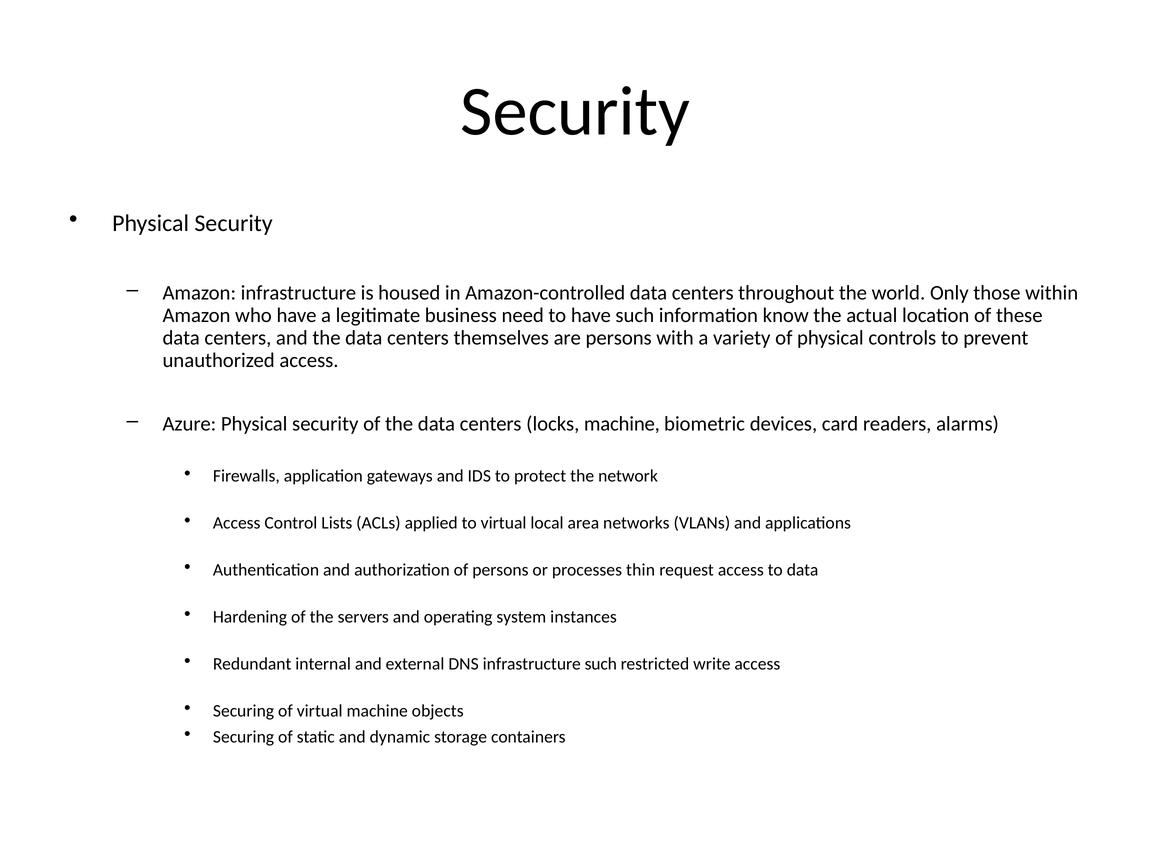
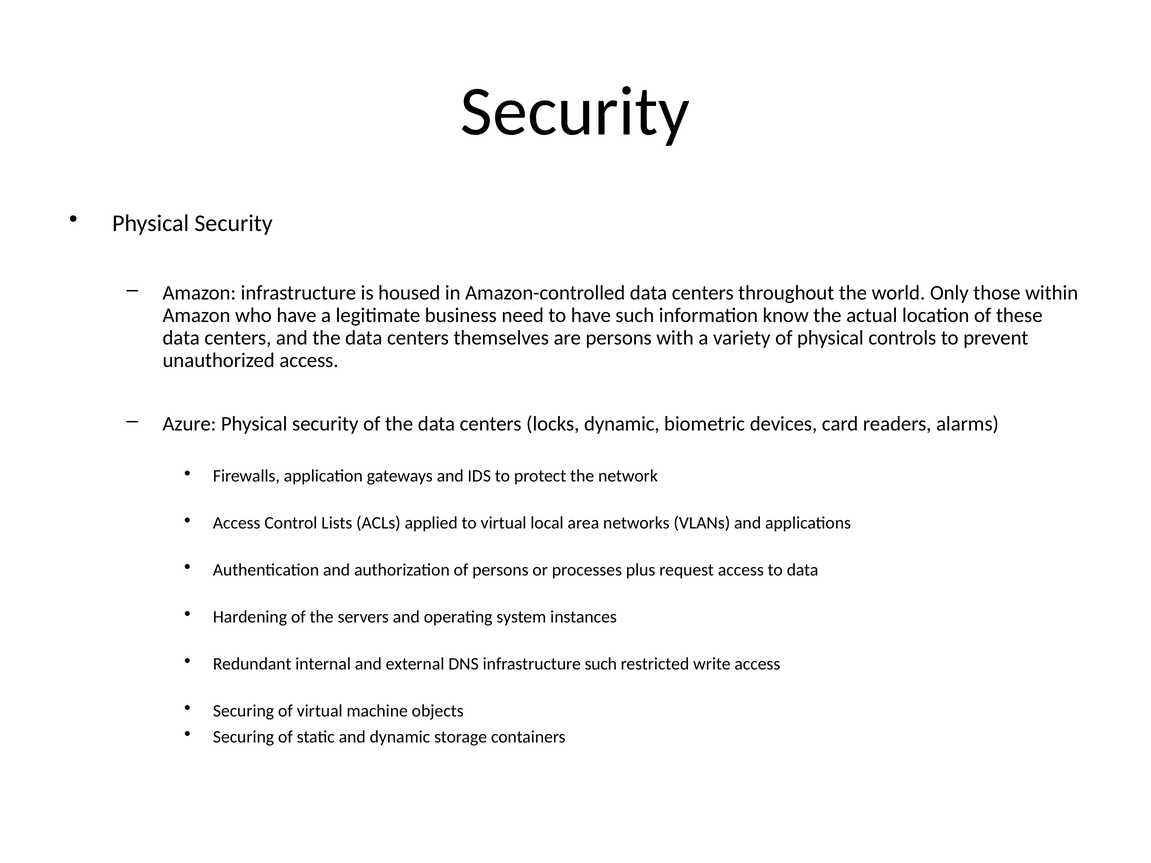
locks machine: machine -> dynamic (622, 424)
thin: thin -> plus (641, 570)
